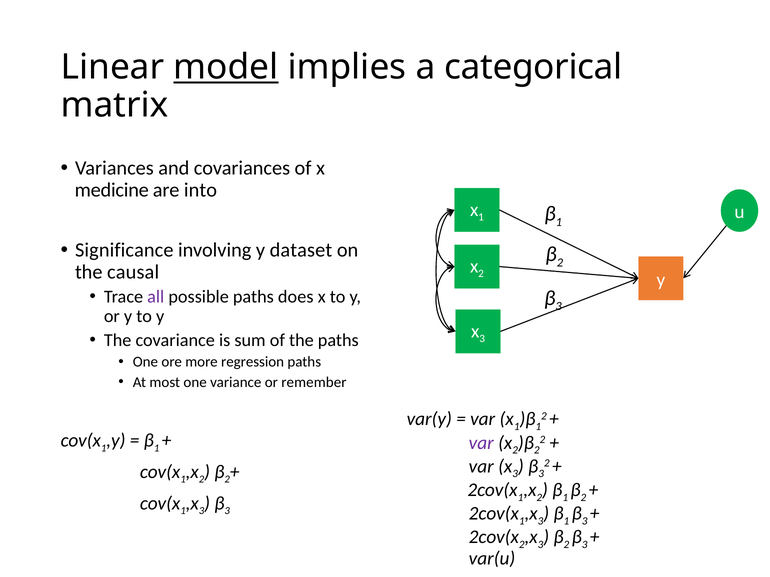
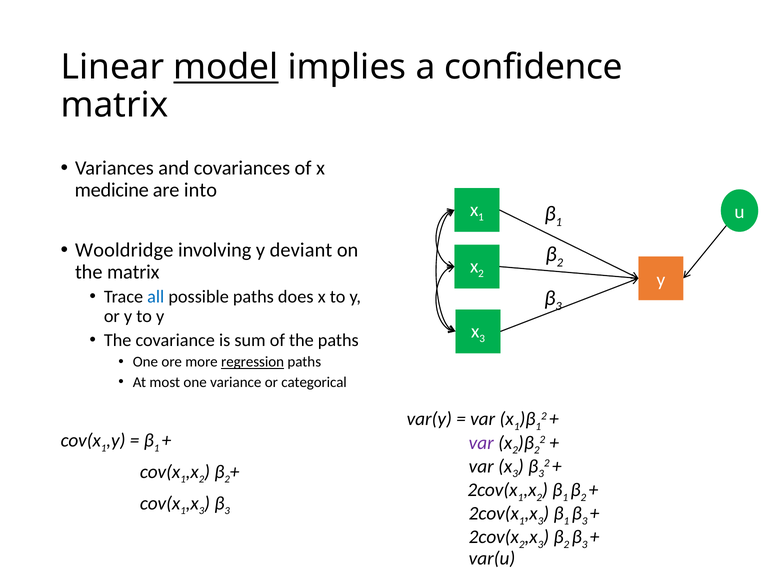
categorical: categorical -> confidence (533, 67)
Significance: Significance -> Wooldridge (124, 250)
dataset: dataset -> deviant (301, 250)
the causal: causal -> matrix (133, 272)
all colour: purple -> blue (156, 297)
regression underline: none -> present (253, 362)
remember: remember -> categorical (314, 382)
